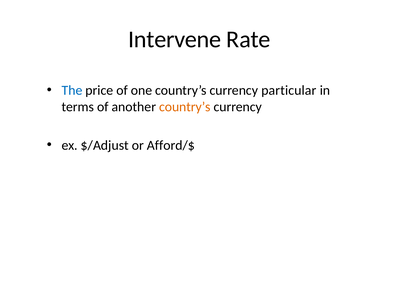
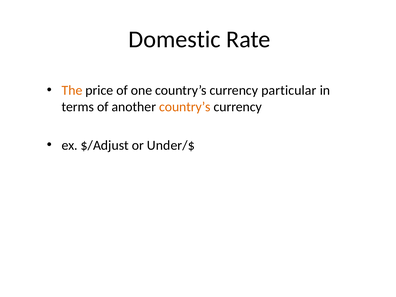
Intervene: Intervene -> Domestic (175, 40)
The colour: blue -> orange (72, 90)
Afford/$: Afford/$ -> Under/$ (171, 145)
